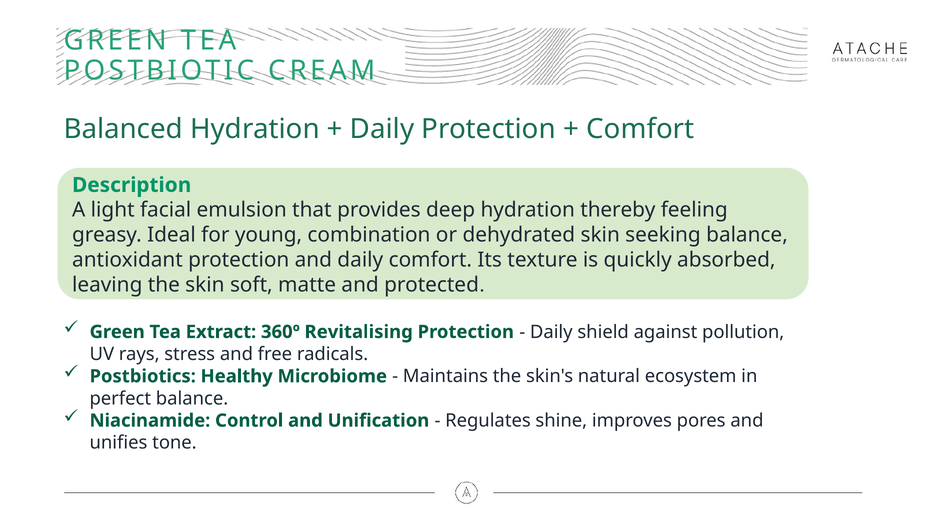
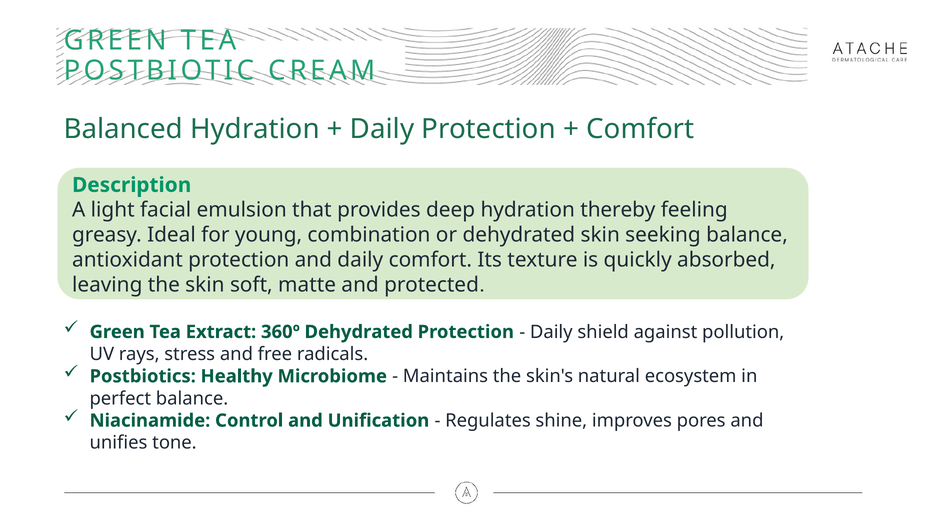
360º Revitalising: Revitalising -> Dehydrated (359, 332)
